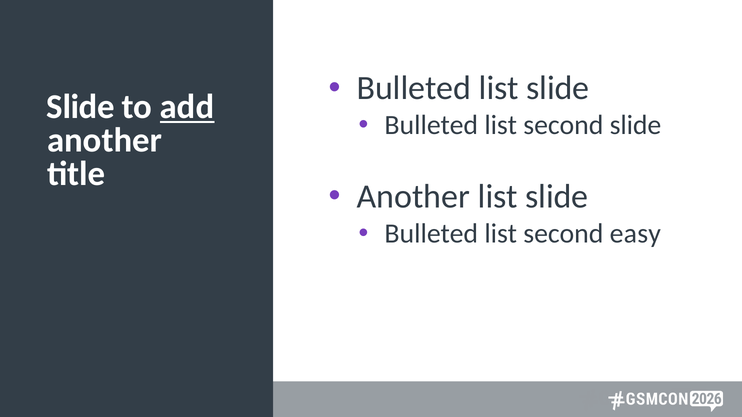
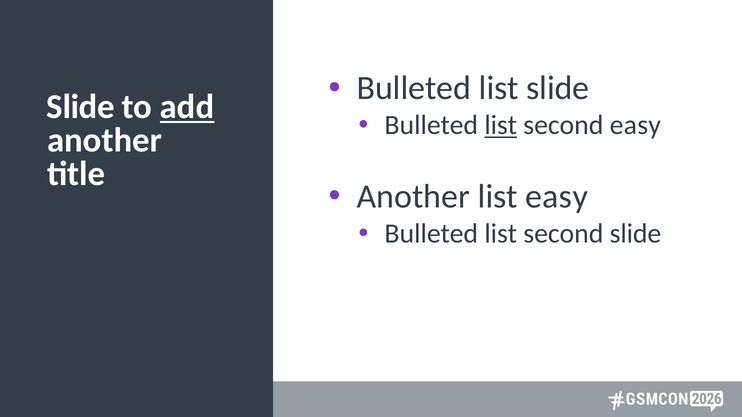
list underline: none -> present (501, 125)
second slide: slide -> easy (635, 125)
Another list slide: slide -> easy (557, 197)
second easy: easy -> slide (635, 234)
